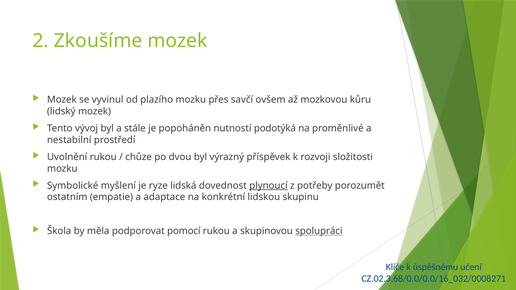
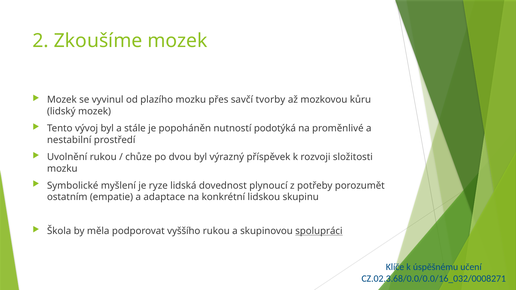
ovšem: ovšem -> tvorby (270, 100)
plynoucí underline: present -> none (268, 186)
pomocí: pomocí -> vyššího (184, 231)
